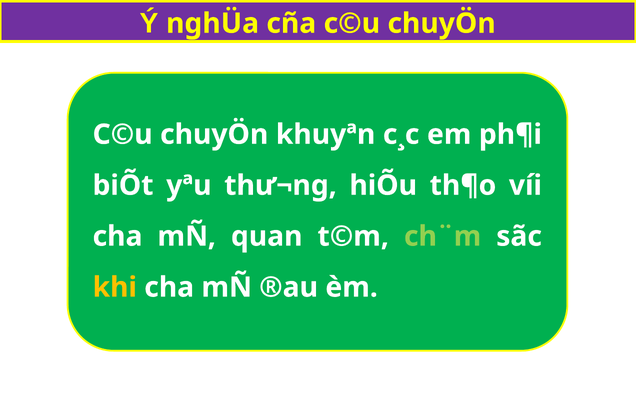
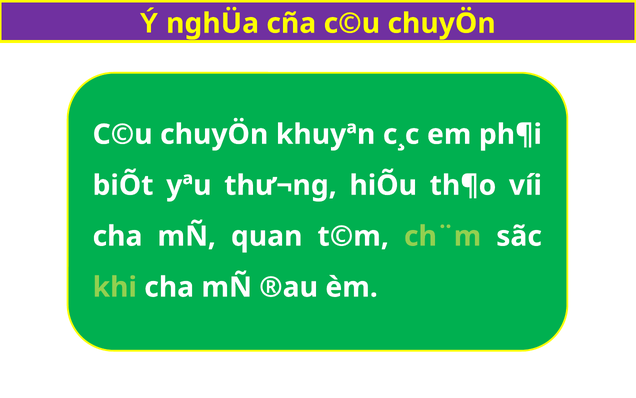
khi colour: yellow -> light green (115, 287)
